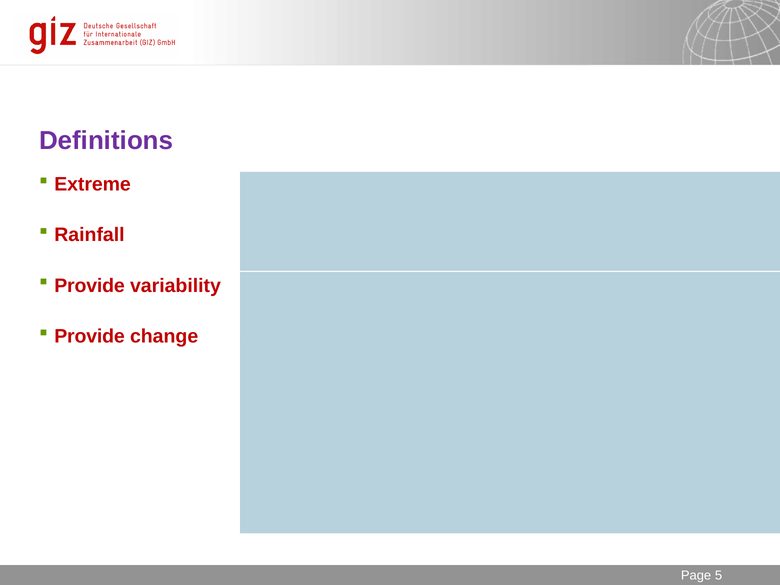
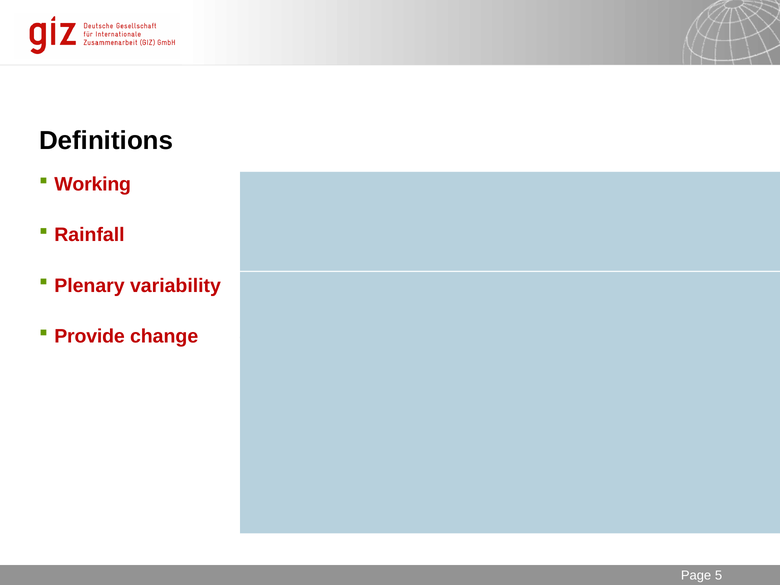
Definitions colour: purple -> black (106, 141)
Extreme: Extreme -> Working (93, 184)
Provide: Provide -> Plenary (89, 286)
